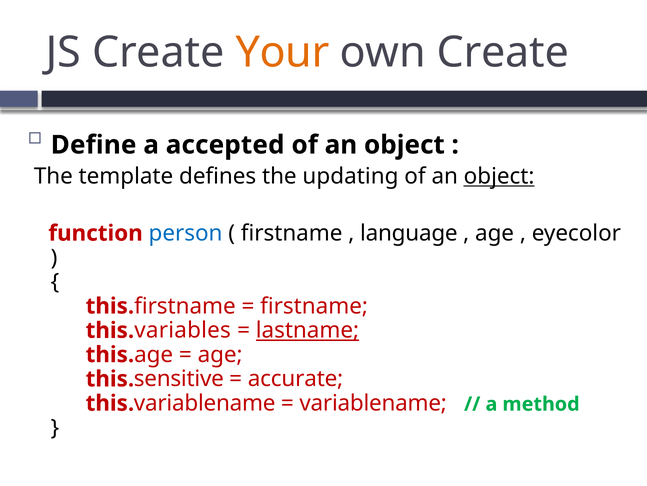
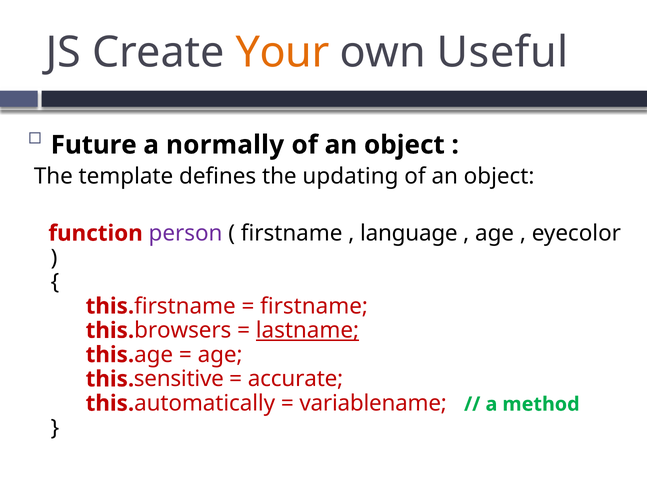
own Create: Create -> Useful (503, 52)
Define: Define -> Future (94, 145)
accepted: accepted -> normally (225, 145)
object underline: present -> none (499, 176)
person colour: blue -> purple (186, 233)
variables: variables -> browsers (183, 330)
variablename: variablename -> automatically (205, 403)
